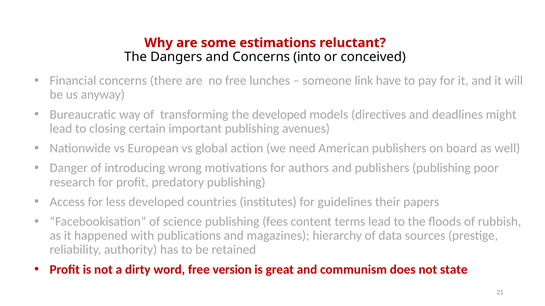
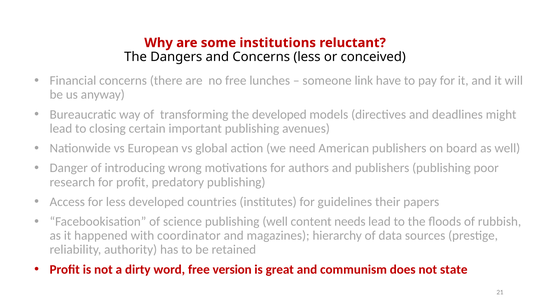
estimations: estimations -> institutions (278, 43)
Concerns into: into -> less (307, 57)
publishing fees: fees -> well (275, 222)
terms: terms -> needs (350, 222)
publications: publications -> coordinator (189, 236)
